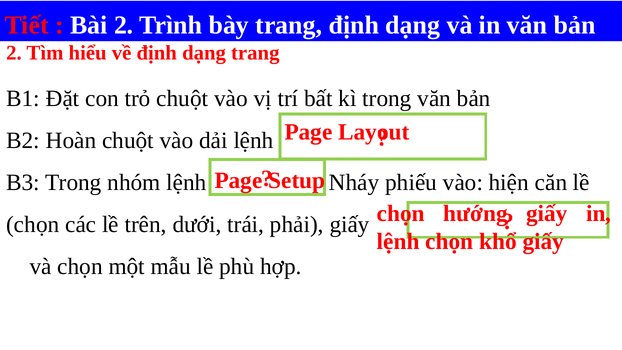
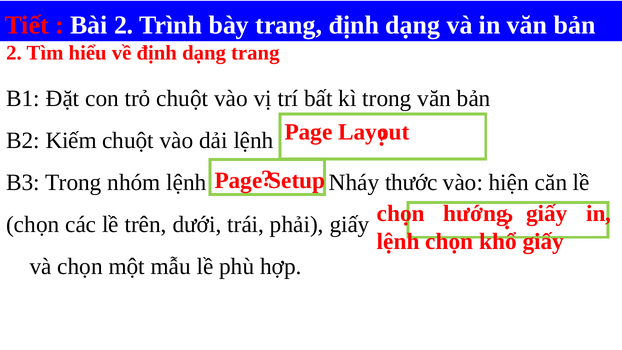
Hoàn: Hoàn -> Kiếm (71, 140)
phiếu: phiếu -> thước (411, 182)
